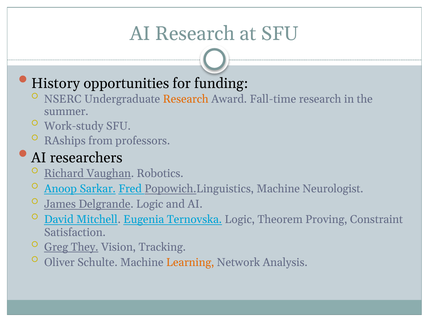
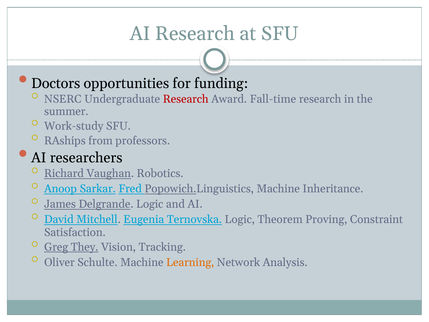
History: History -> Doctors (56, 83)
Research colour: orange -> red (186, 99)
Neurologist: Neurologist -> Inheritance (333, 189)
